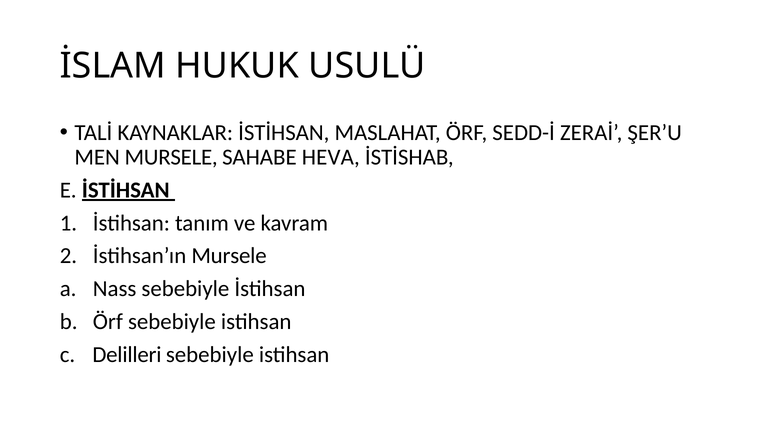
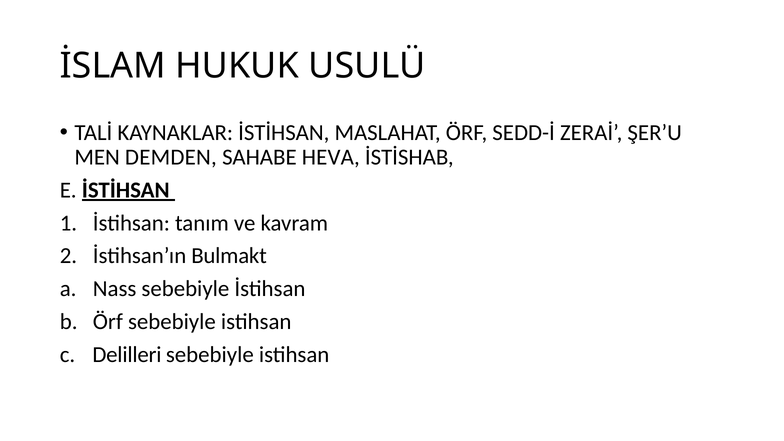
MEN MURSELE: MURSELE -> DEMDEN (171, 157)
İstihsan’ın Mursele: Mursele -> Bulmakt (229, 256)
